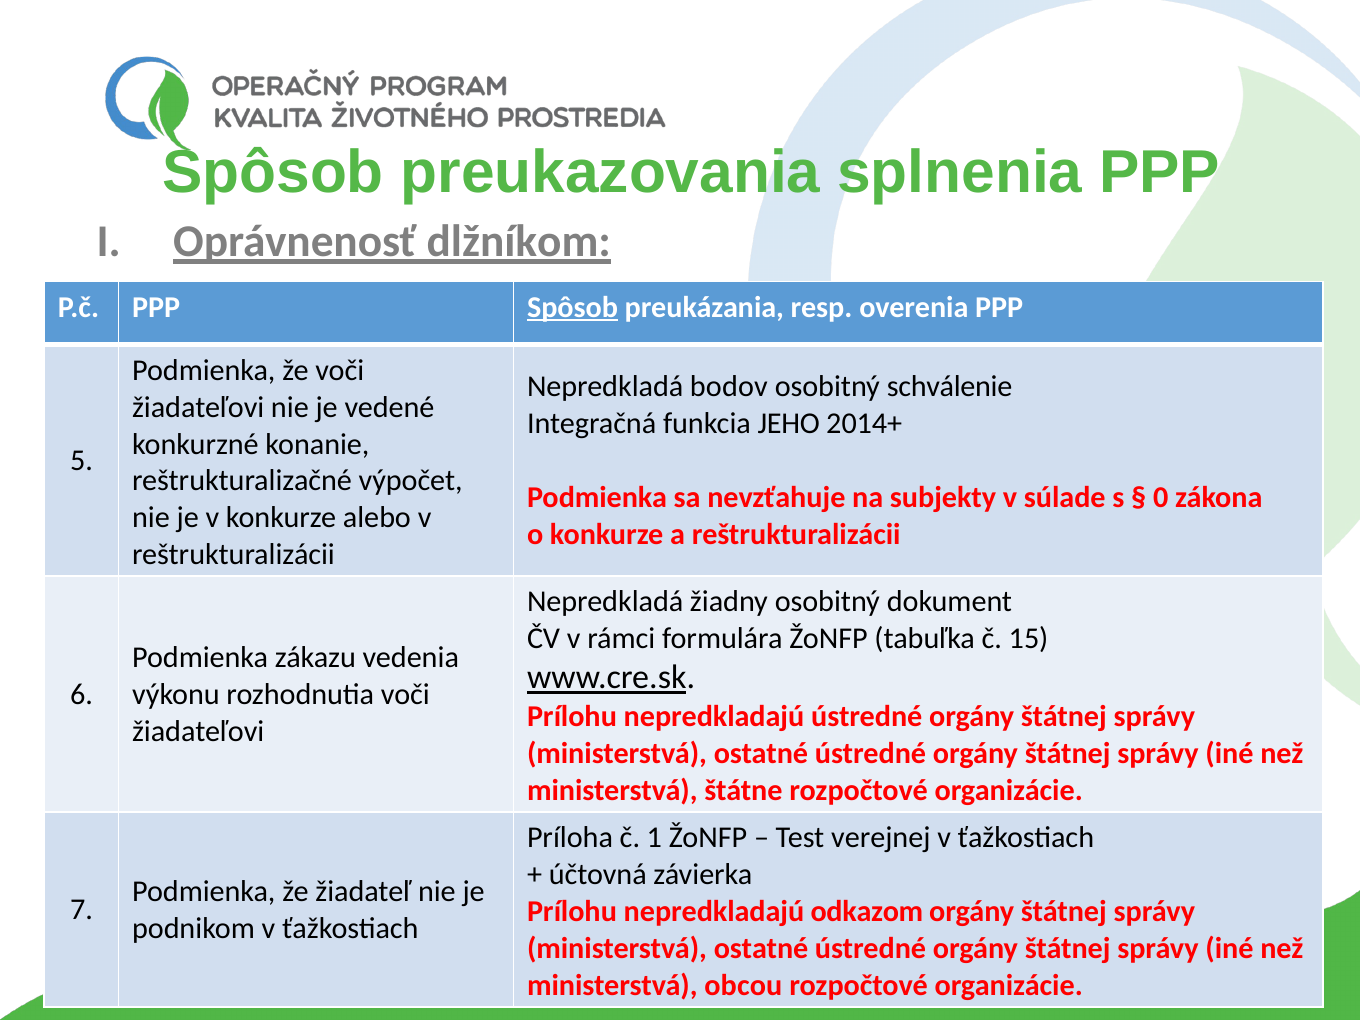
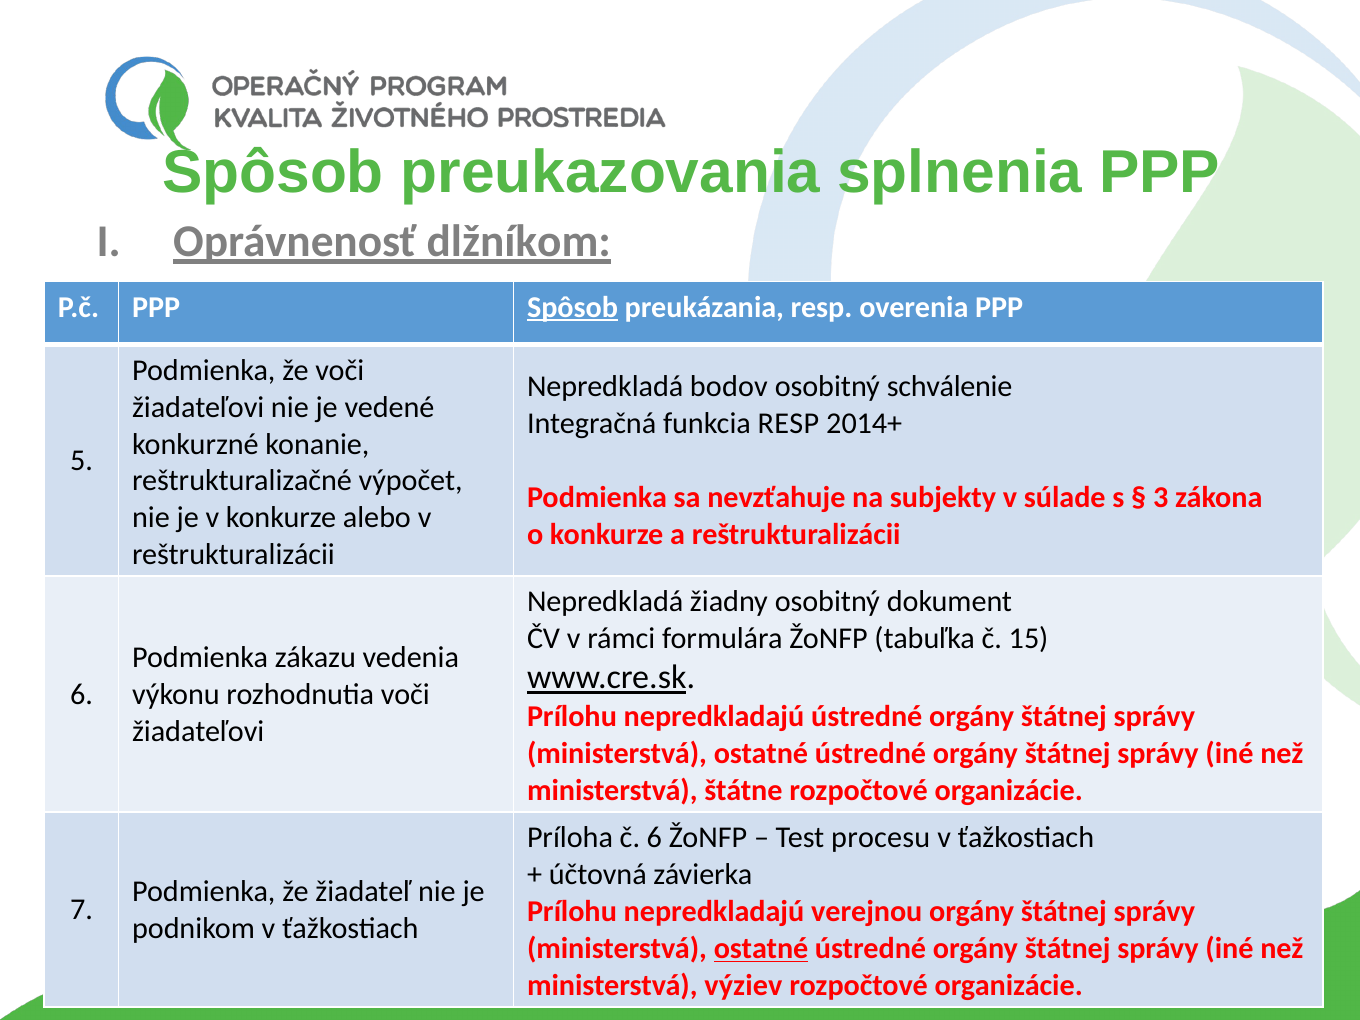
funkcia JEHO: JEHO -> RESP (788, 424)
0: 0 -> 3 (1161, 497)
č 1: 1 -> 6 (654, 838)
verejnej: verejnej -> procesu (881, 838)
odkazom: odkazom -> verejnou (867, 912)
ostatné underline: none -> present (761, 949)
obcou: obcou -> výziev (743, 986)
